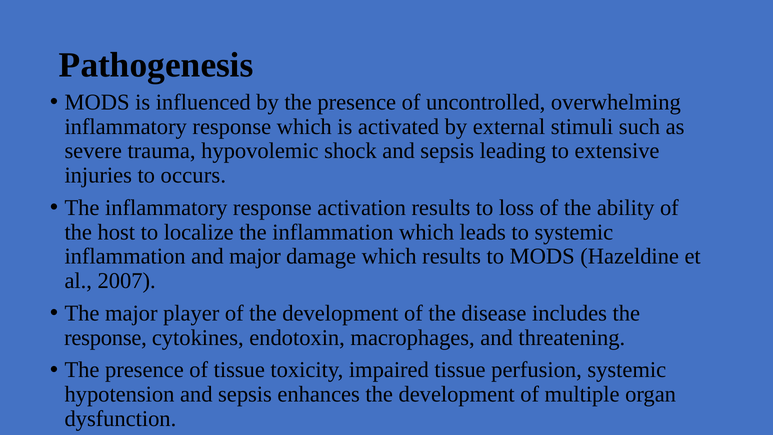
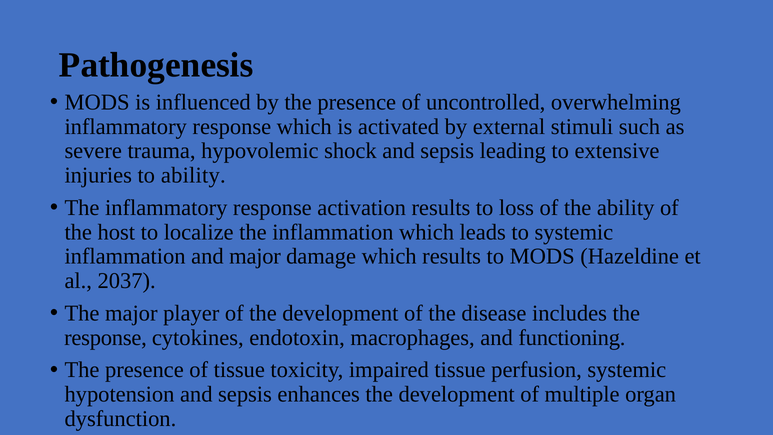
to occurs: occurs -> ability (193, 175)
2007: 2007 -> 2037 (127, 281)
threatening: threatening -> functioning (572, 337)
